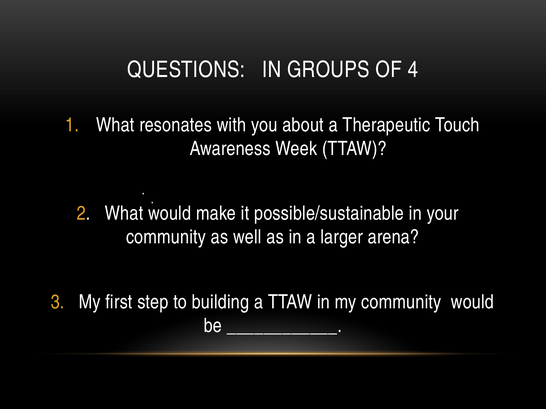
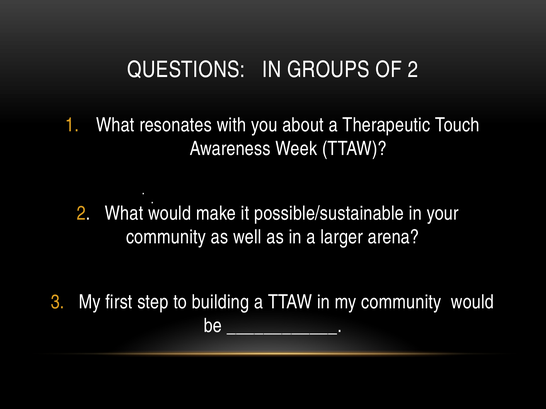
OF 4: 4 -> 2 (413, 70)
